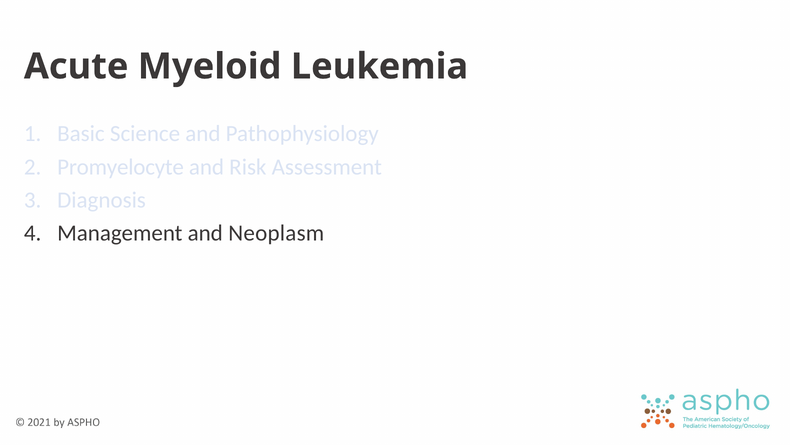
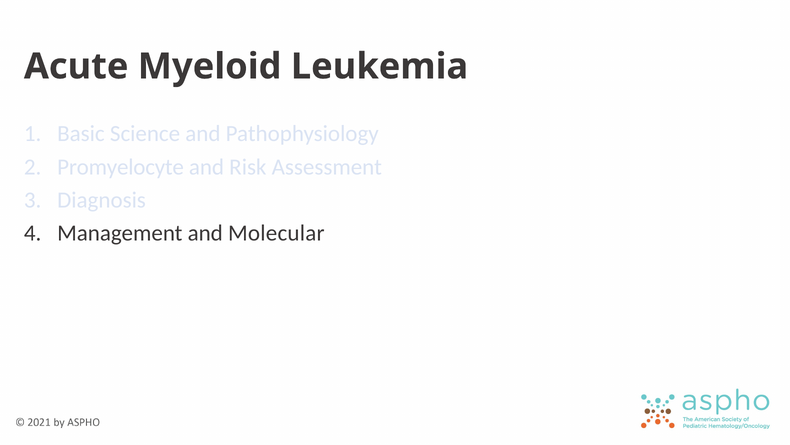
Neoplasm: Neoplasm -> Molecular (276, 233)
